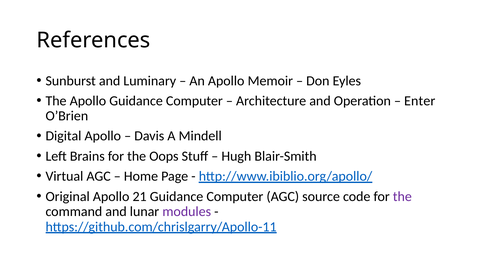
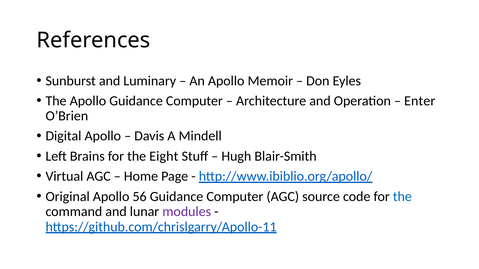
Oops: Oops -> Eight (164, 156)
21: 21 -> 56 (140, 197)
the colour: purple -> blue (402, 197)
